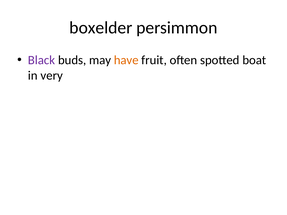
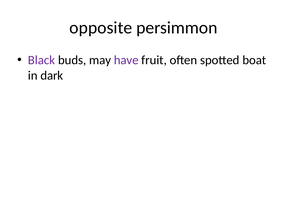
boxelder: boxelder -> opposite (101, 28)
have colour: orange -> purple (126, 60)
very: very -> dark (52, 76)
